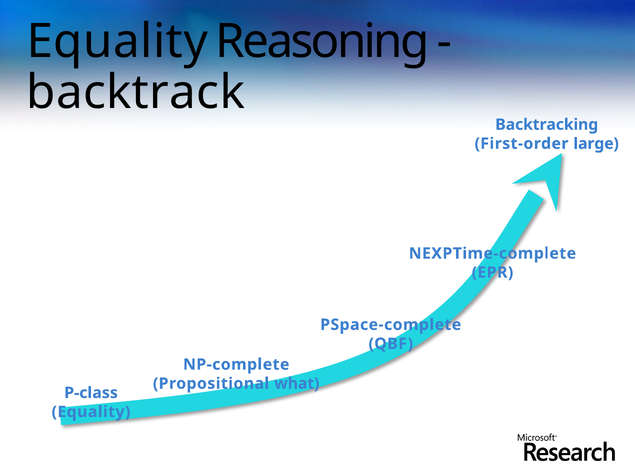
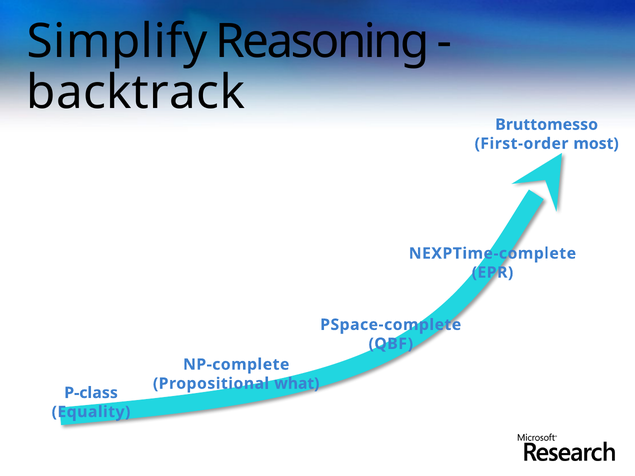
Equality: Equality -> Simplify (117, 41)
Backtracking: Backtracking -> Bruttomesso (547, 125)
large: large -> most (596, 144)
